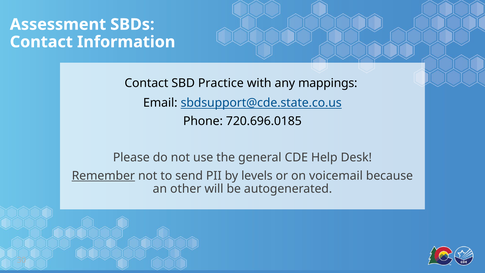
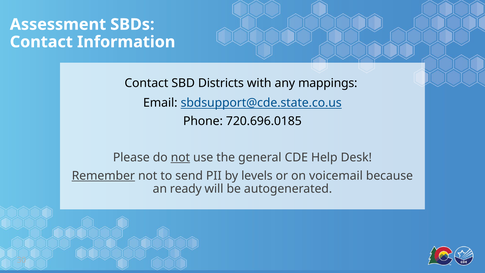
Practice: Practice -> Districts (221, 83)
not underline: none -> present (180, 157)
other: other -> ready (186, 189)
